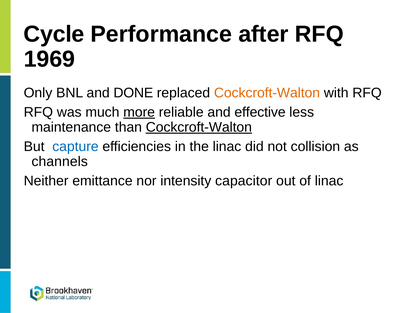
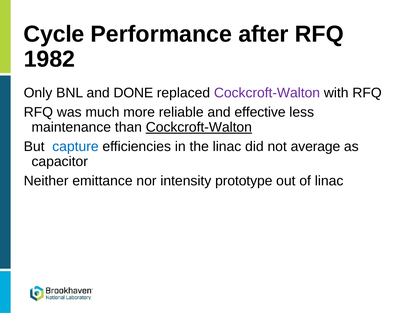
1969: 1969 -> 1982 (49, 59)
Cockcroft-Walton colour: orange -> purple (267, 93)
more underline: present -> none (139, 112)
collision: collision -> average (315, 146)
channels: channels -> capacitor (60, 161)
capacitor: capacitor -> prototype (244, 181)
